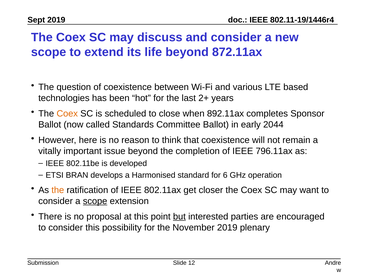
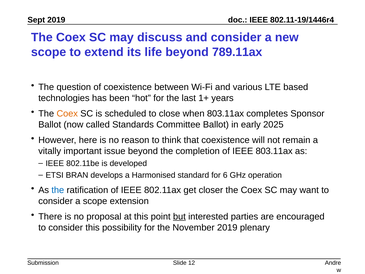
872.11ax: 872.11ax -> 789.11ax (237, 52)
2+: 2+ -> 1+ (204, 98)
when 892.11ax: 892.11ax -> 803.11ax (225, 114)
2044: 2044 -> 2025 (273, 124)
IEEE 796.11ax: 796.11ax -> 803.11ax (274, 151)
the colour: orange -> blue (58, 190)
scope underline: present -> none (95, 201)
